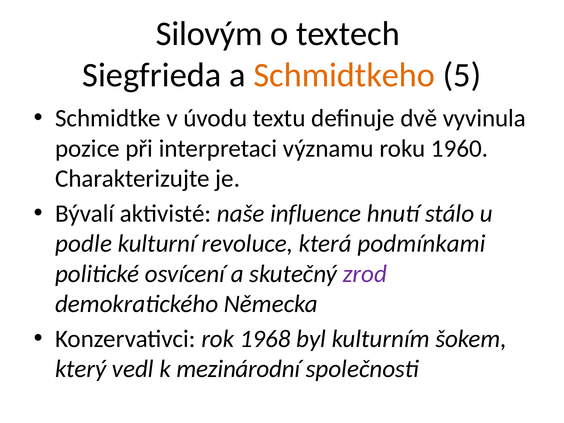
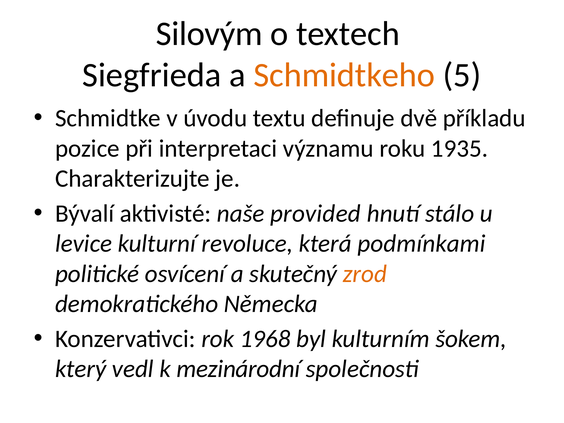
vyvinula: vyvinula -> příkladu (484, 118)
1960: 1960 -> 1935 (460, 148)
influence: influence -> provided (316, 214)
podle: podle -> levice (84, 244)
zrod colour: purple -> orange (365, 274)
